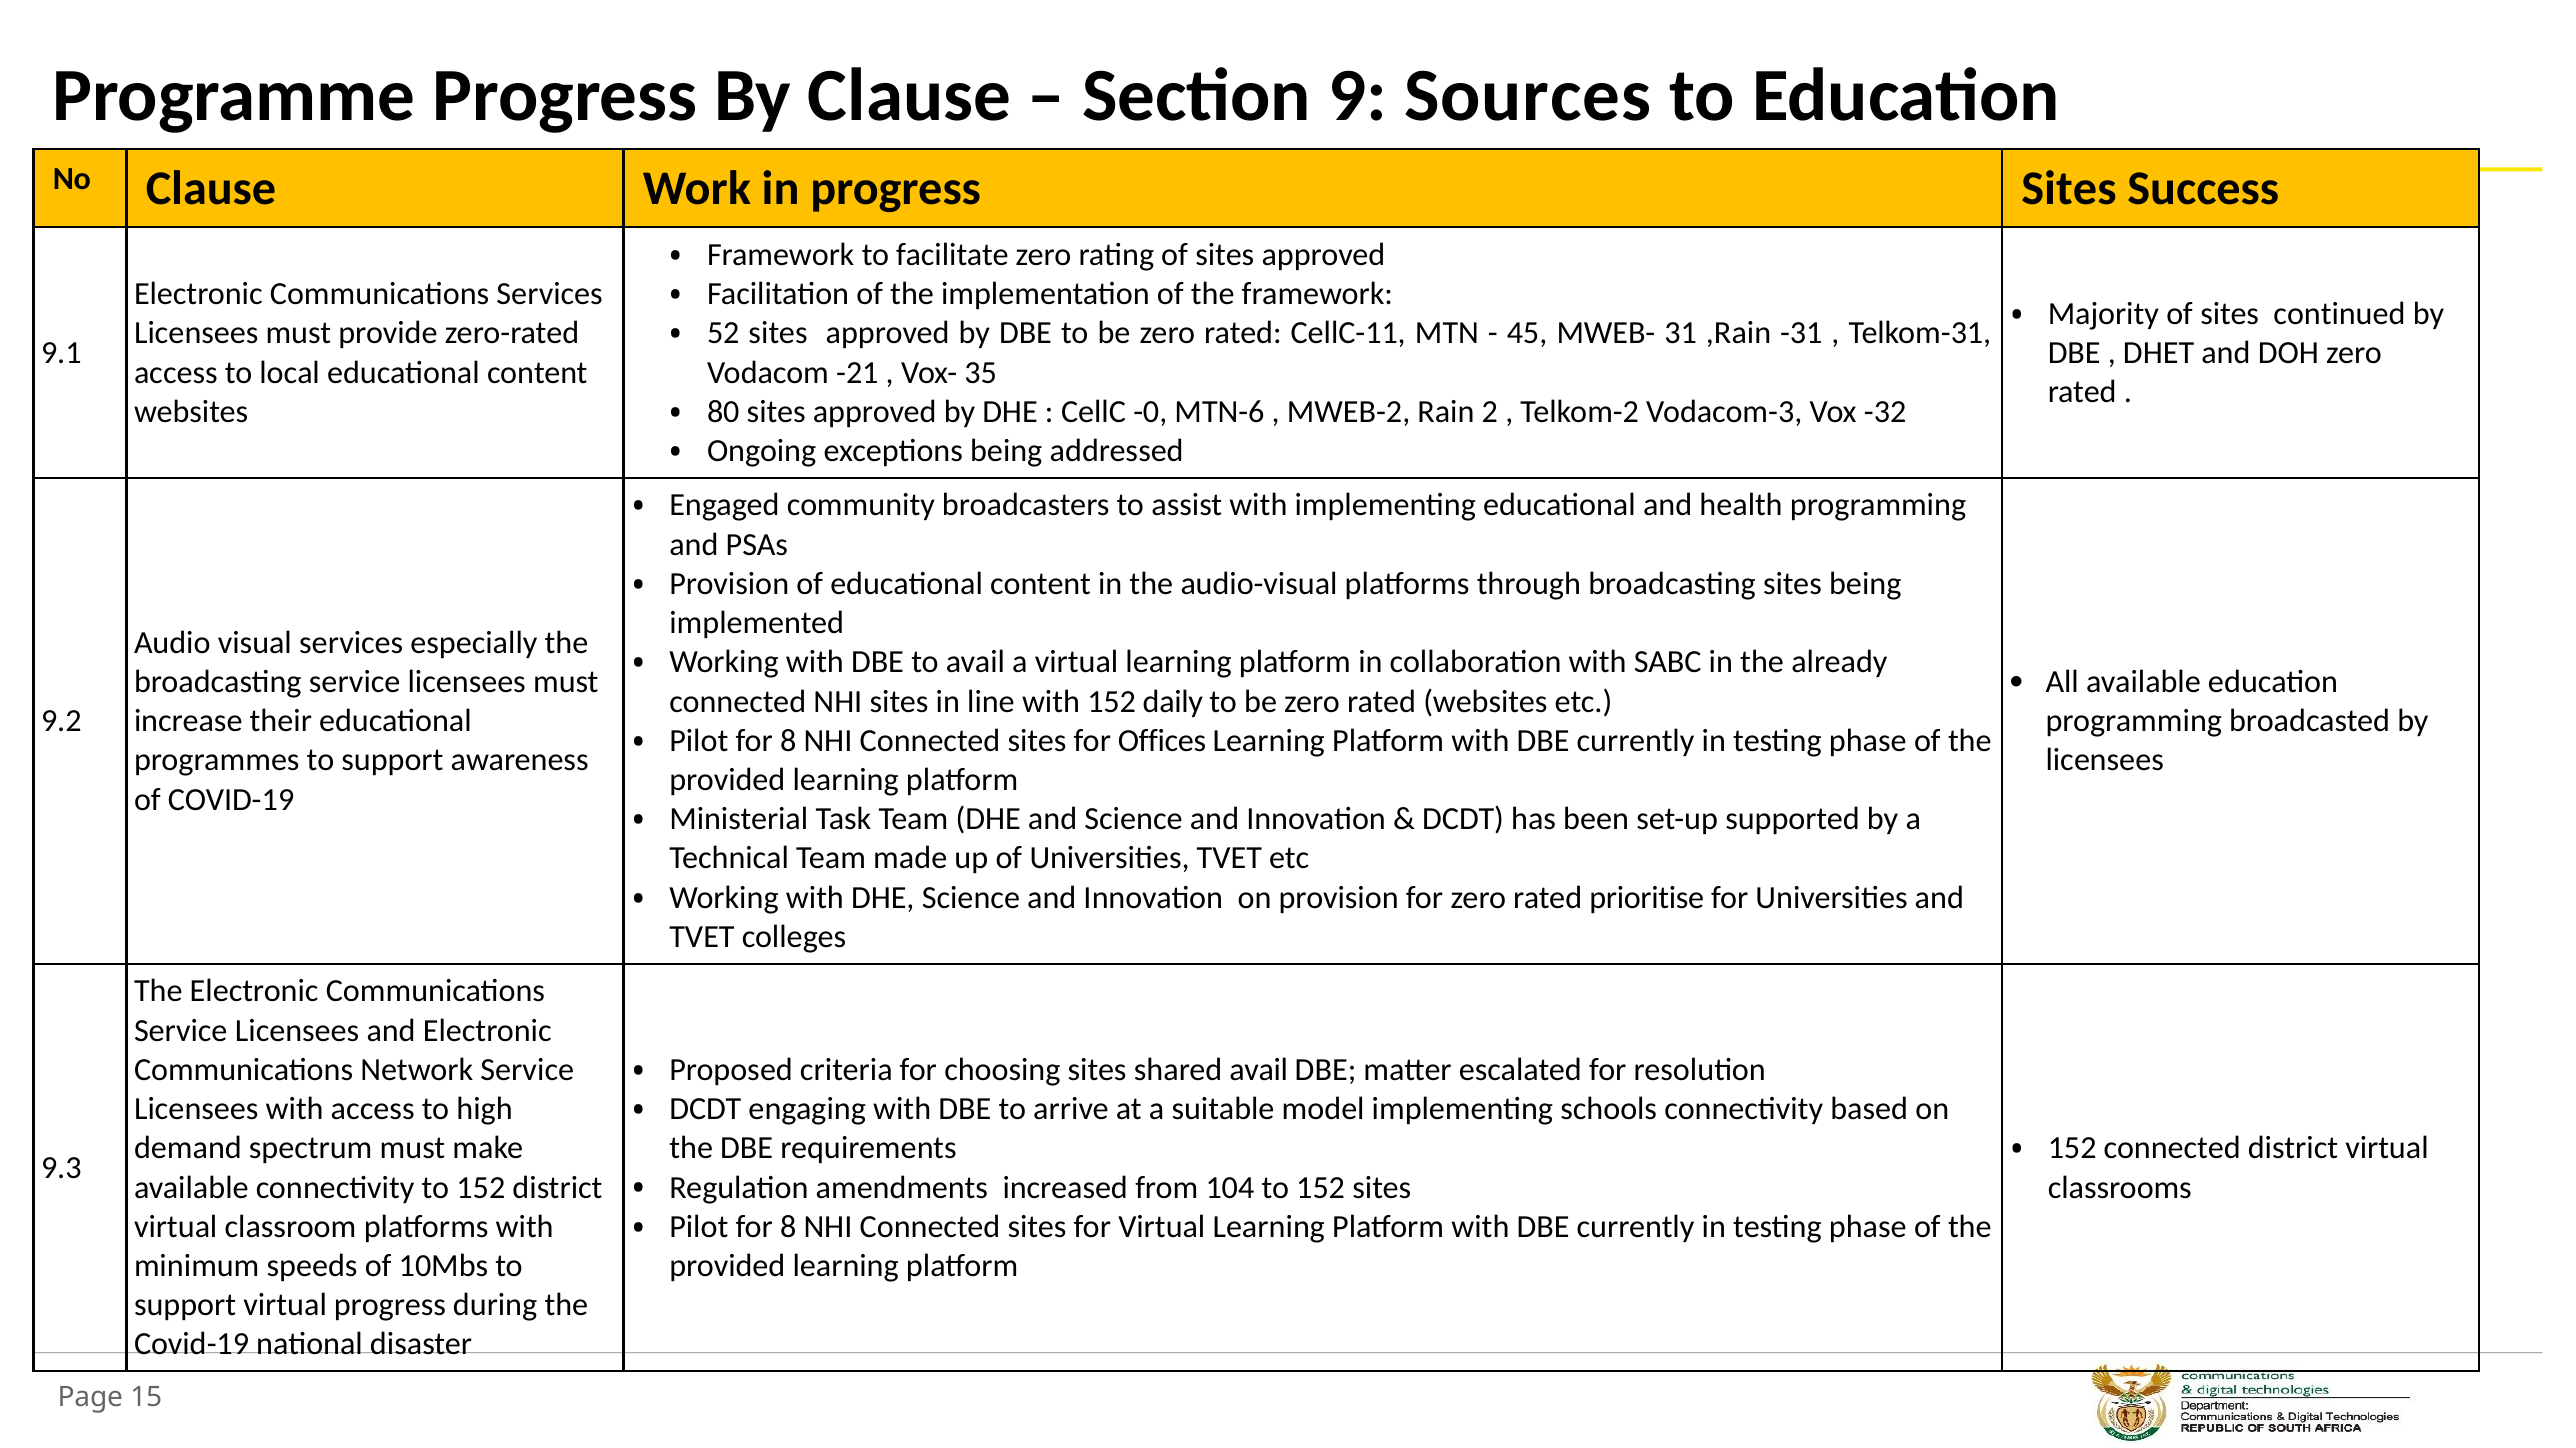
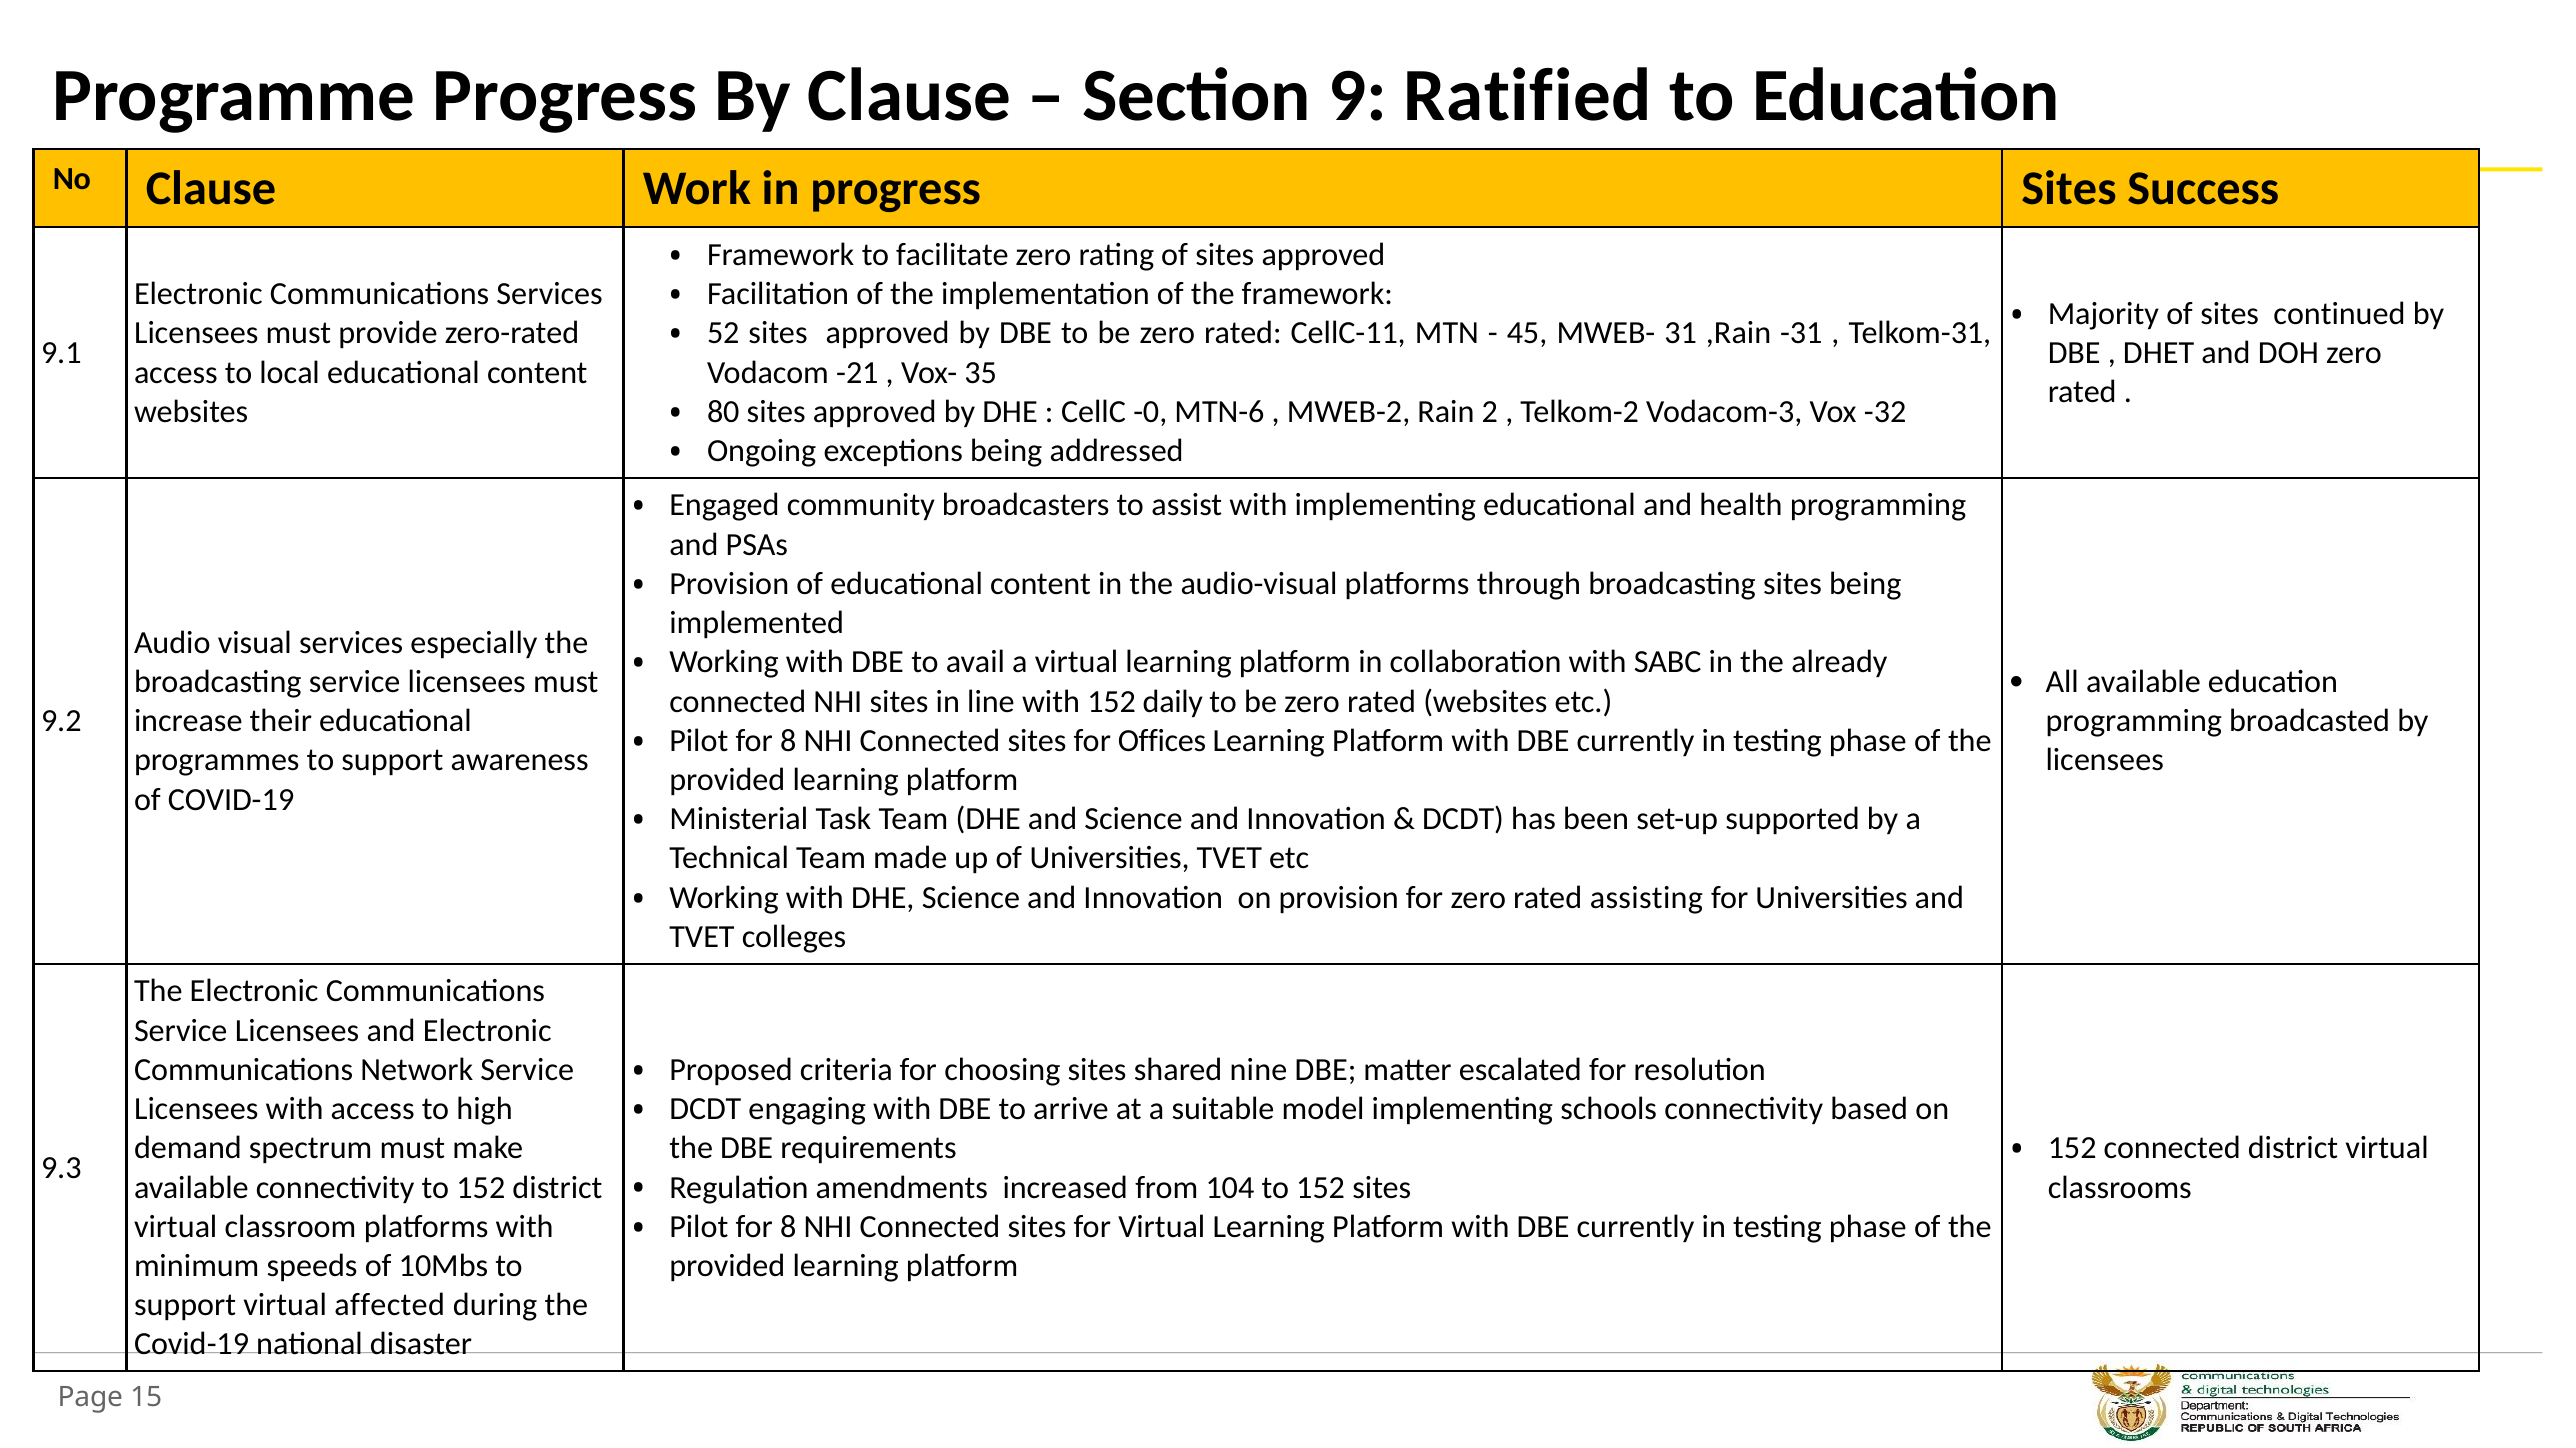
Sources: Sources -> Ratified (1528, 96)
prioritise: prioritise -> assisting (1646, 898)
shared avail: avail -> nine (1258, 1070)
virtual progress: progress -> affected (390, 1305)
